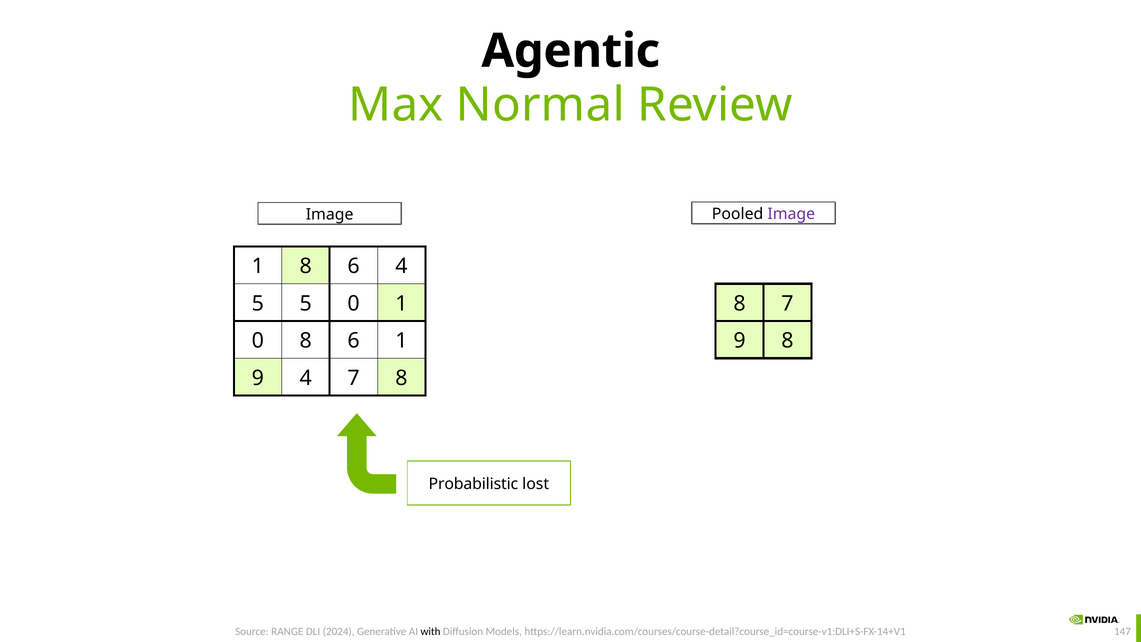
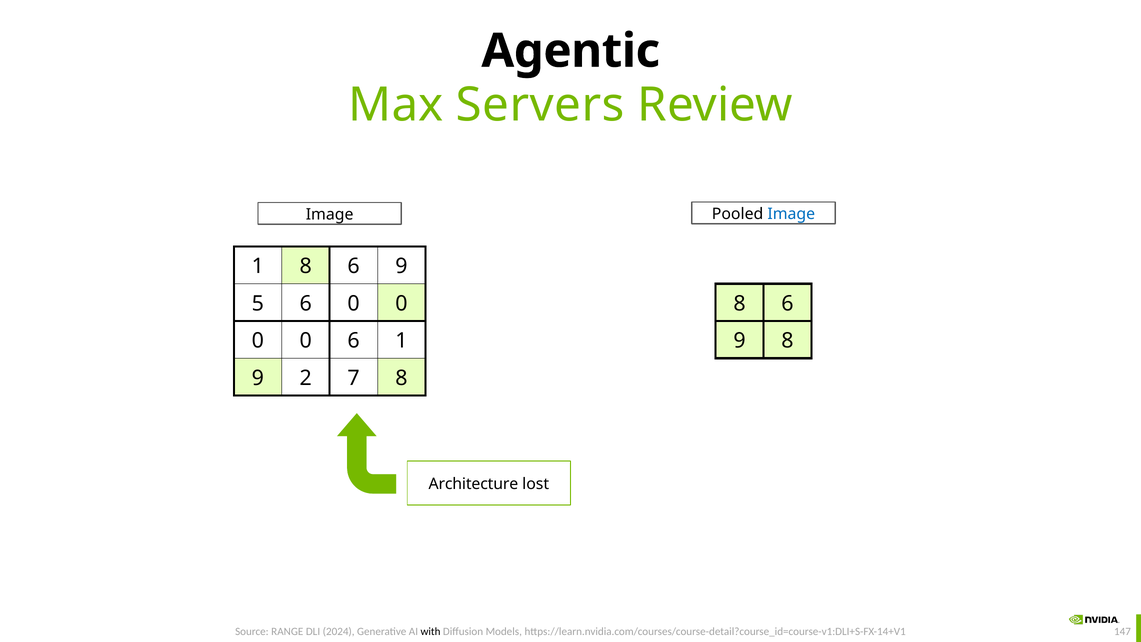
Normal: Normal -> Servers (540, 105)
Image colour: purple -> blue (791, 214)
1 8 6 4: 4 -> 9 (401, 266)
5 5: 5 -> 6 (306, 303)
1: 1 -> 0 (401, 303)
7: 7 -> 6 (787, 304)
8: 8 -> 0 (306, 341)
9 4: 4 -> 2 (306, 378)
Probabilistic: Probabilistic -> Architecture (473, 484)
